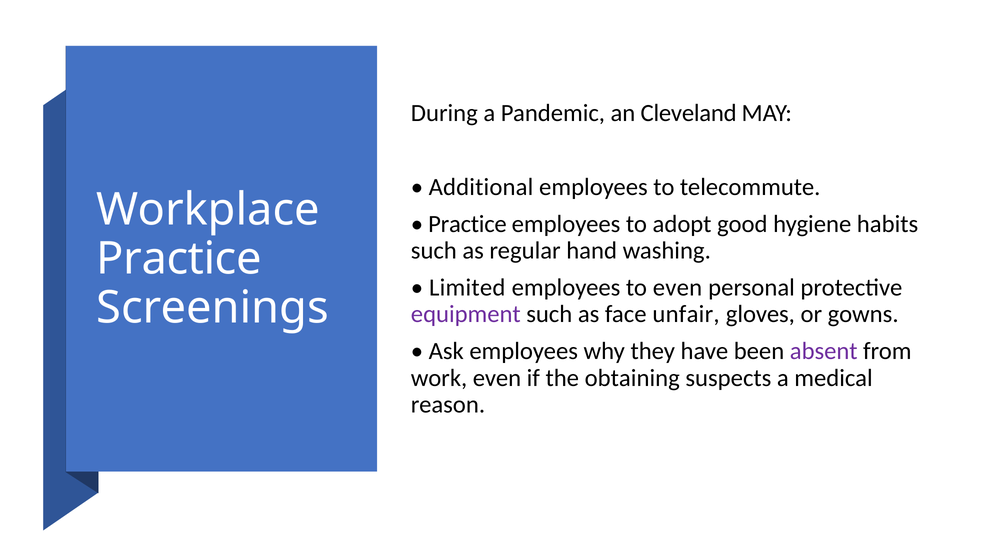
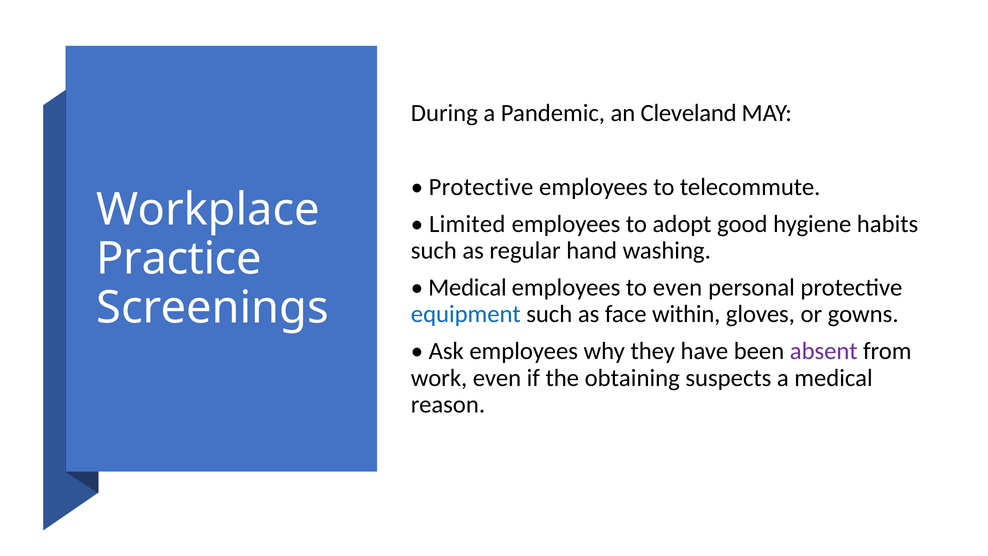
Additional: Additional -> Protective (481, 187)
Practice: Practice -> Limited (467, 224)
Limited: Limited -> Medical (467, 287)
equipment colour: purple -> blue (466, 314)
unfair: unfair -> within (686, 314)
